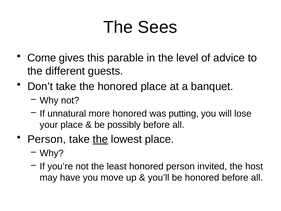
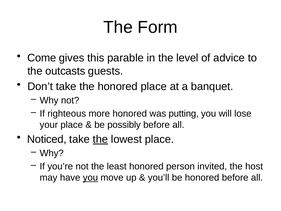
Sees: Sees -> Form (158, 27)
different: different -> outcasts (65, 71)
unnatural: unnatural -> righteous (67, 113)
Person: Person -> Noticed (47, 139)
you underline: none -> present (90, 177)
